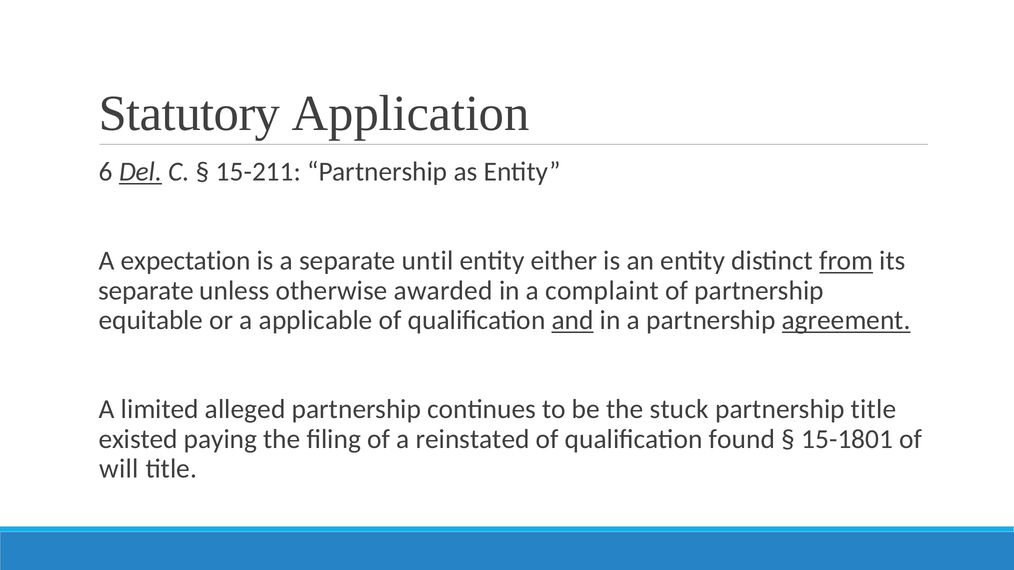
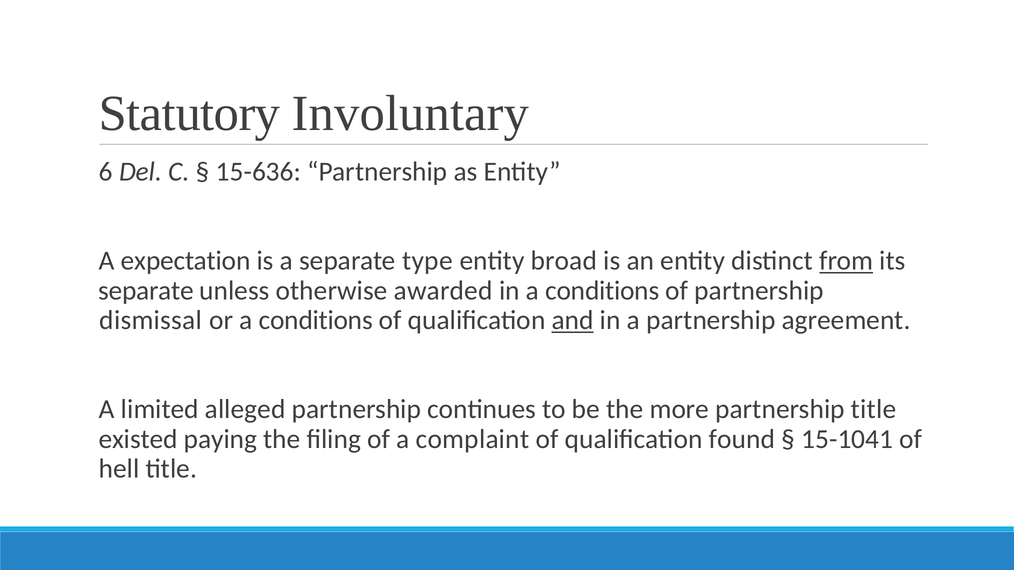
Application: Application -> Involuntary (411, 114)
Del underline: present -> none (141, 172)
15-211: 15-211 -> 15-636 (258, 172)
until: until -> type (428, 261)
either: either -> broad (564, 261)
in a complaint: complaint -> conditions (602, 291)
equitable: equitable -> dismissal (151, 321)
or a applicable: applicable -> conditions (316, 321)
agreement underline: present -> none (846, 321)
stuck: stuck -> more (679, 410)
reinstated: reinstated -> complaint (473, 439)
15-1801: 15-1801 -> 15-1041 (847, 439)
will: will -> hell (119, 469)
